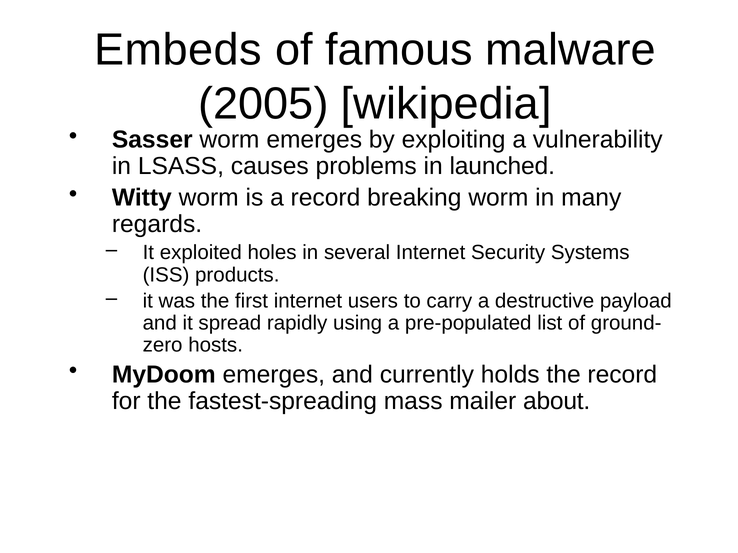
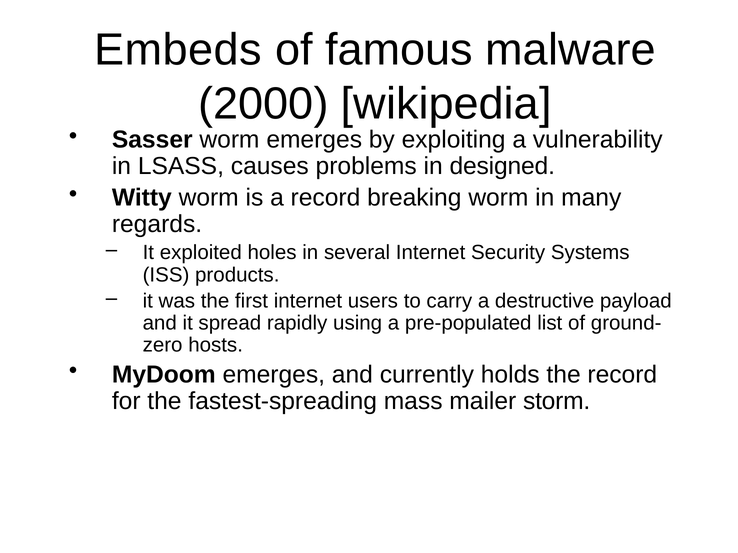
2005: 2005 -> 2000 (263, 104)
launched: launched -> designed (502, 166)
about: about -> storm (557, 401)
